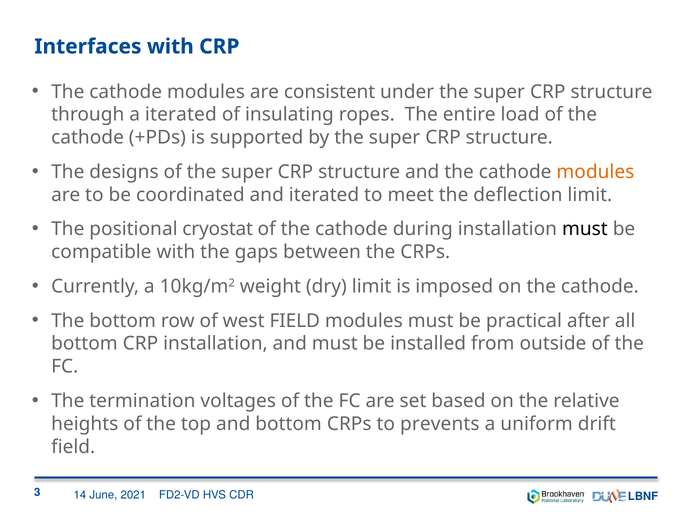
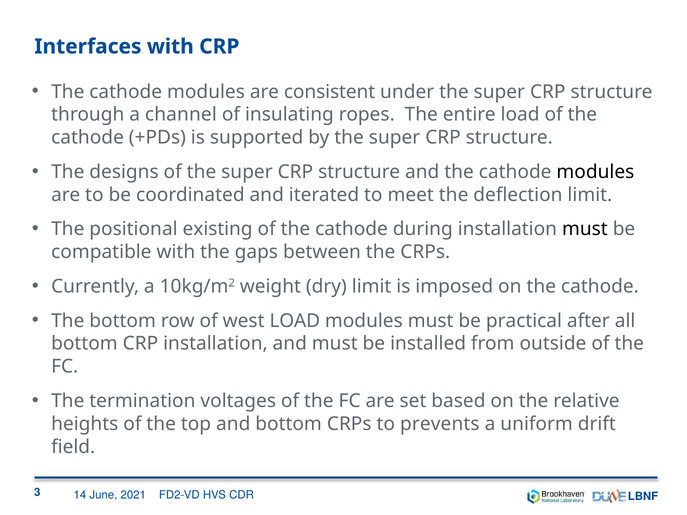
a iterated: iterated -> channel (181, 115)
modules colour: orange -> black (595, 172)
cryostat: cryostat -> existing (218, 229)
west FIELD: FIELD -> LOAD (295, 321)
